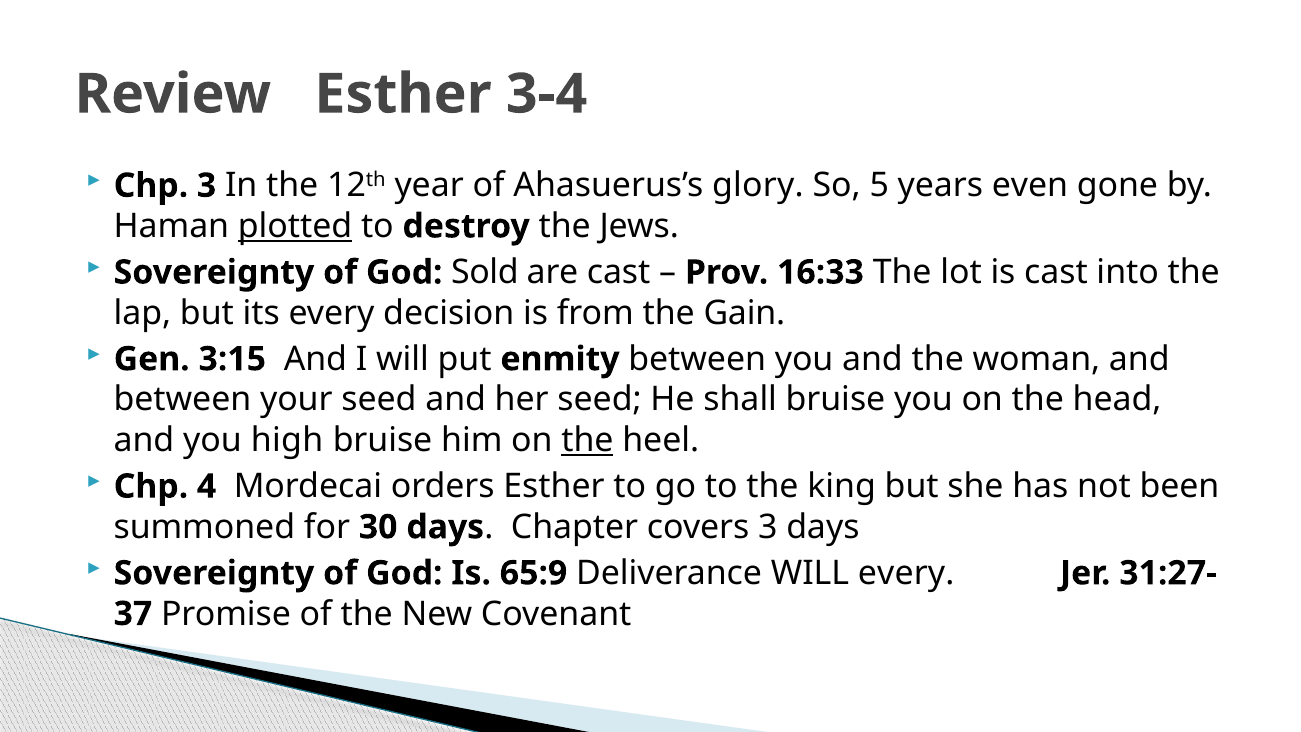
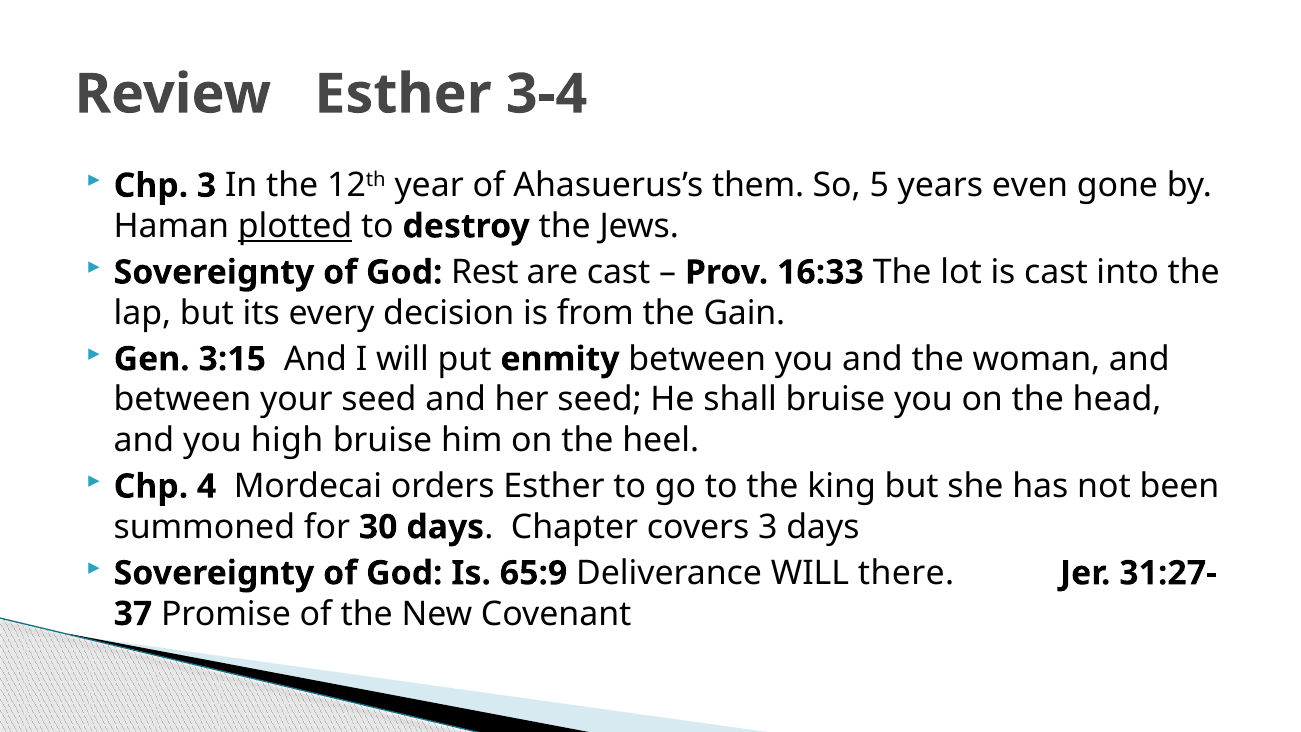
glory: glory -> them (758, 186)
Sold: Sold -> Rest (485, 272)
the underline: present -> none (587, 440)
WILL every: every -> there (906, 573)
